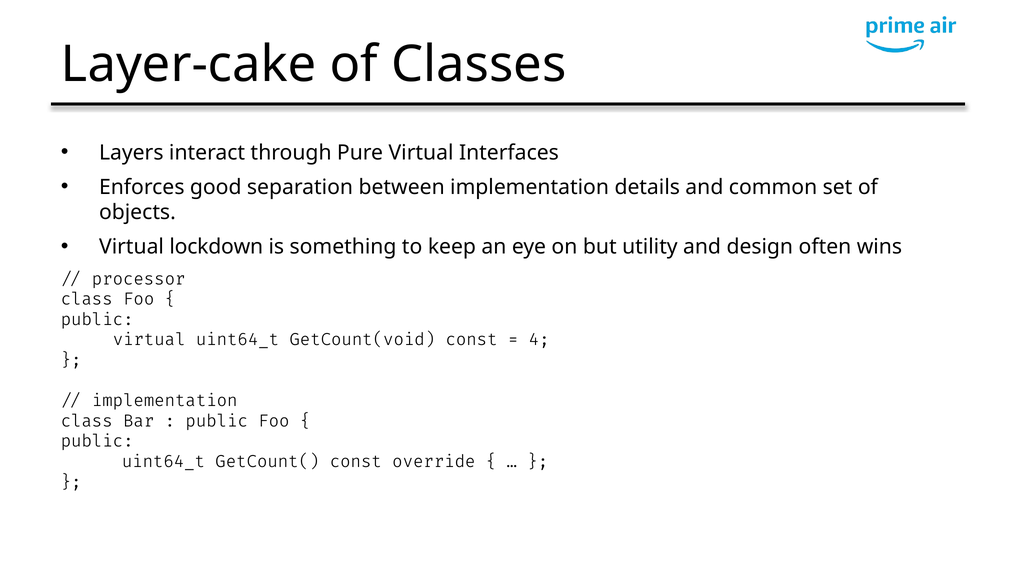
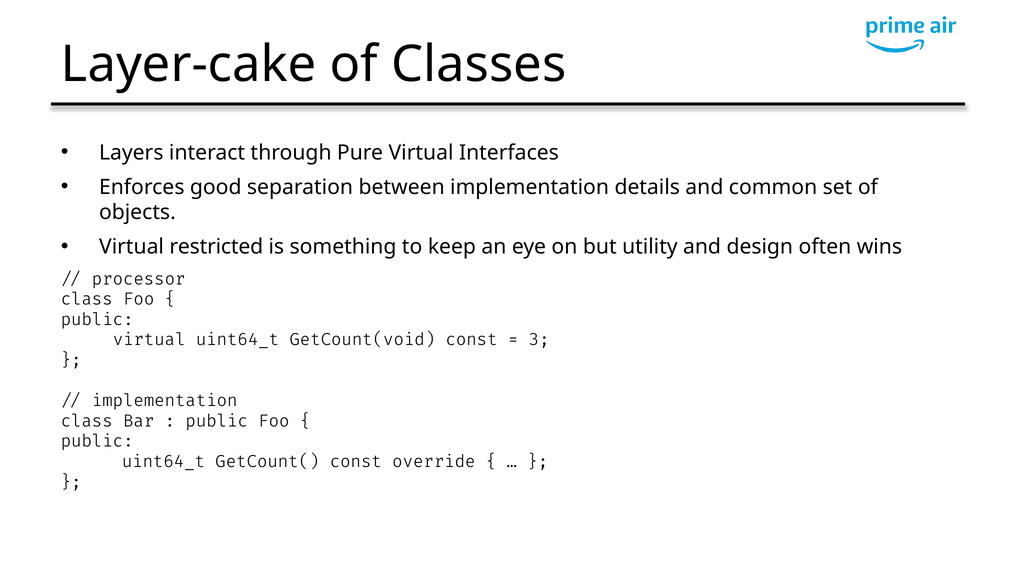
lockdown: lockdown -> restricted (216, 247)
4: 4 -> 3 (539, 340)
